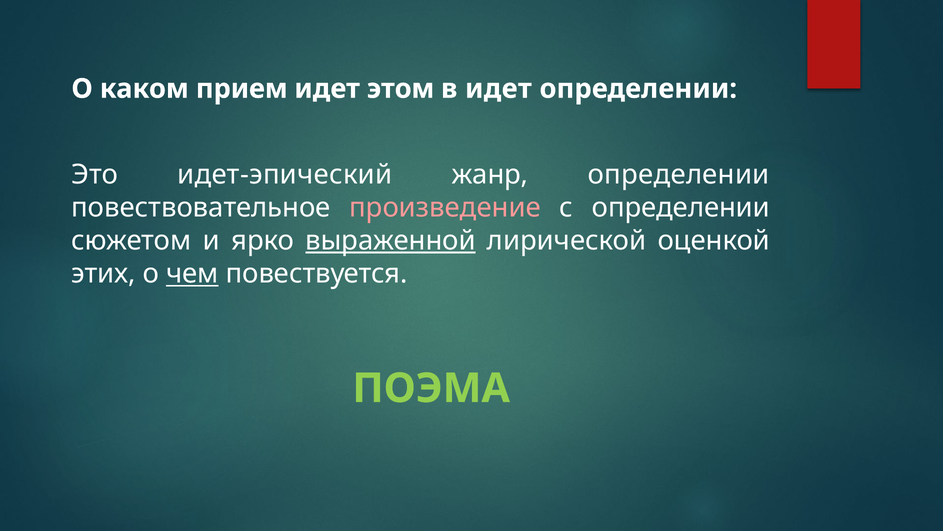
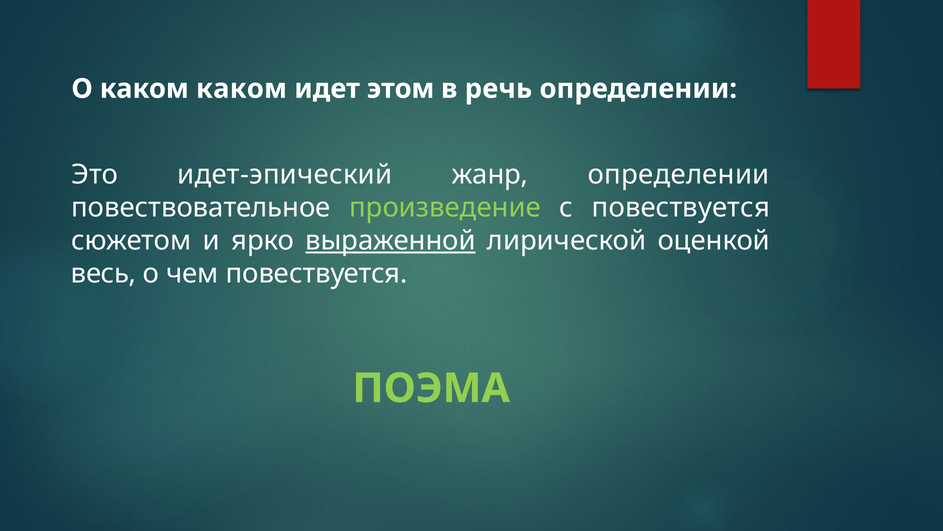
каком прием: прием -> каком (242, 89)
в идет: идет -> речь (498, 89)
произведение colour: pink -> light green (445, 207)
с определении: определении -> повествуется (681, 207)
этих: этих -> весь (104, 273)
чем underline: present -> none (192, 273)
